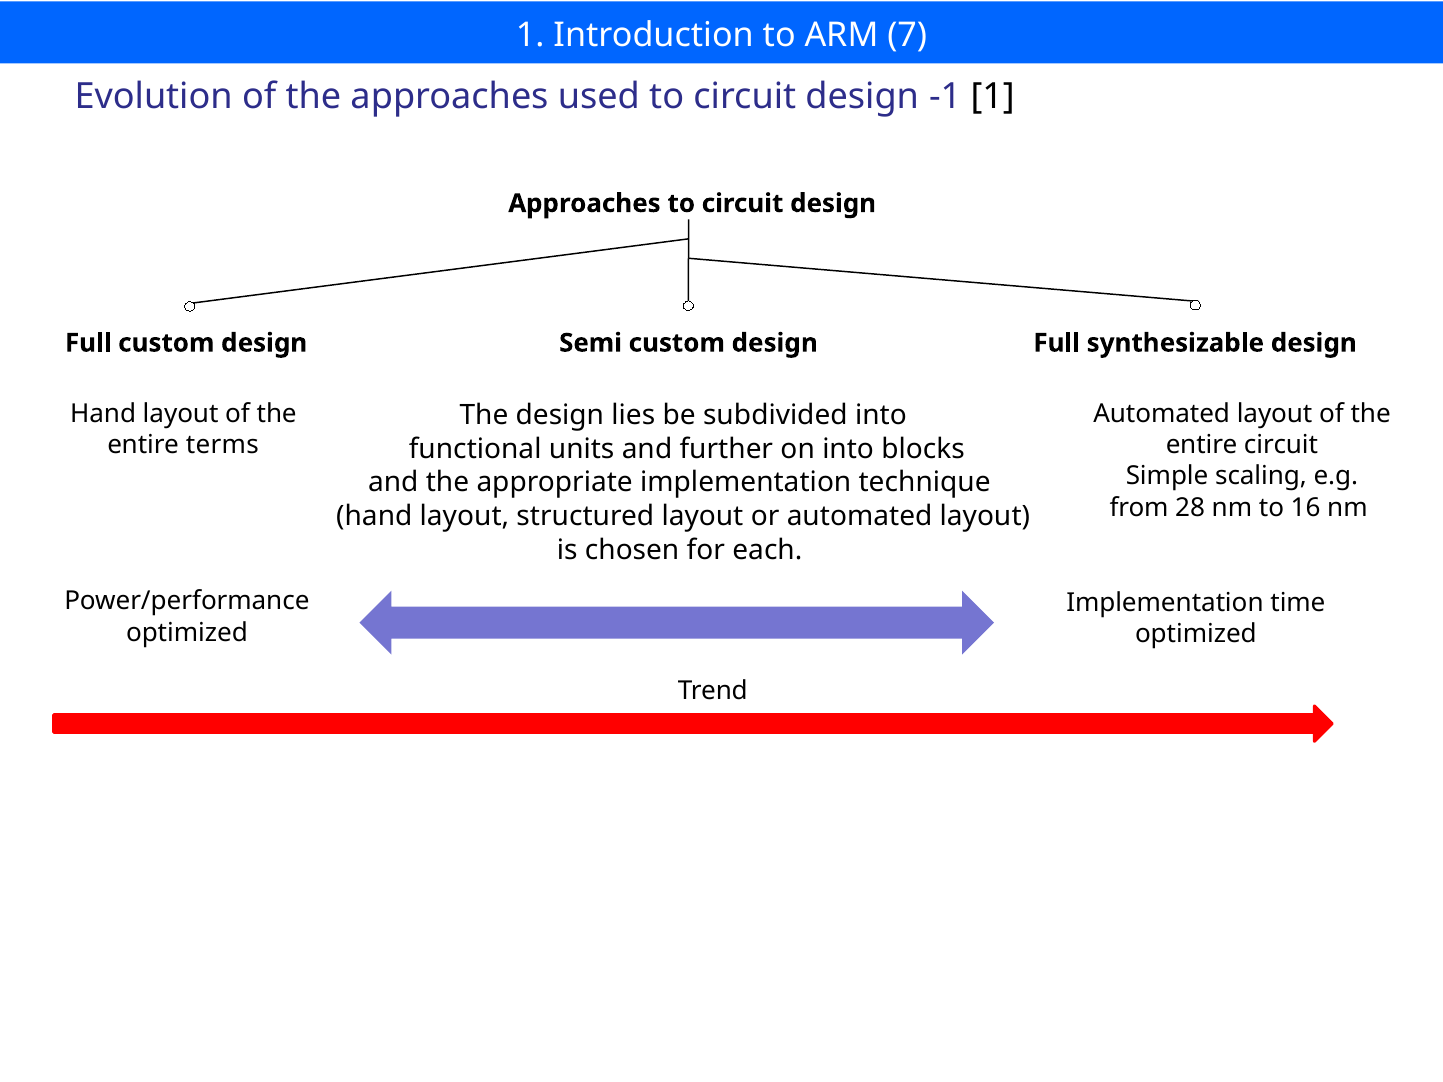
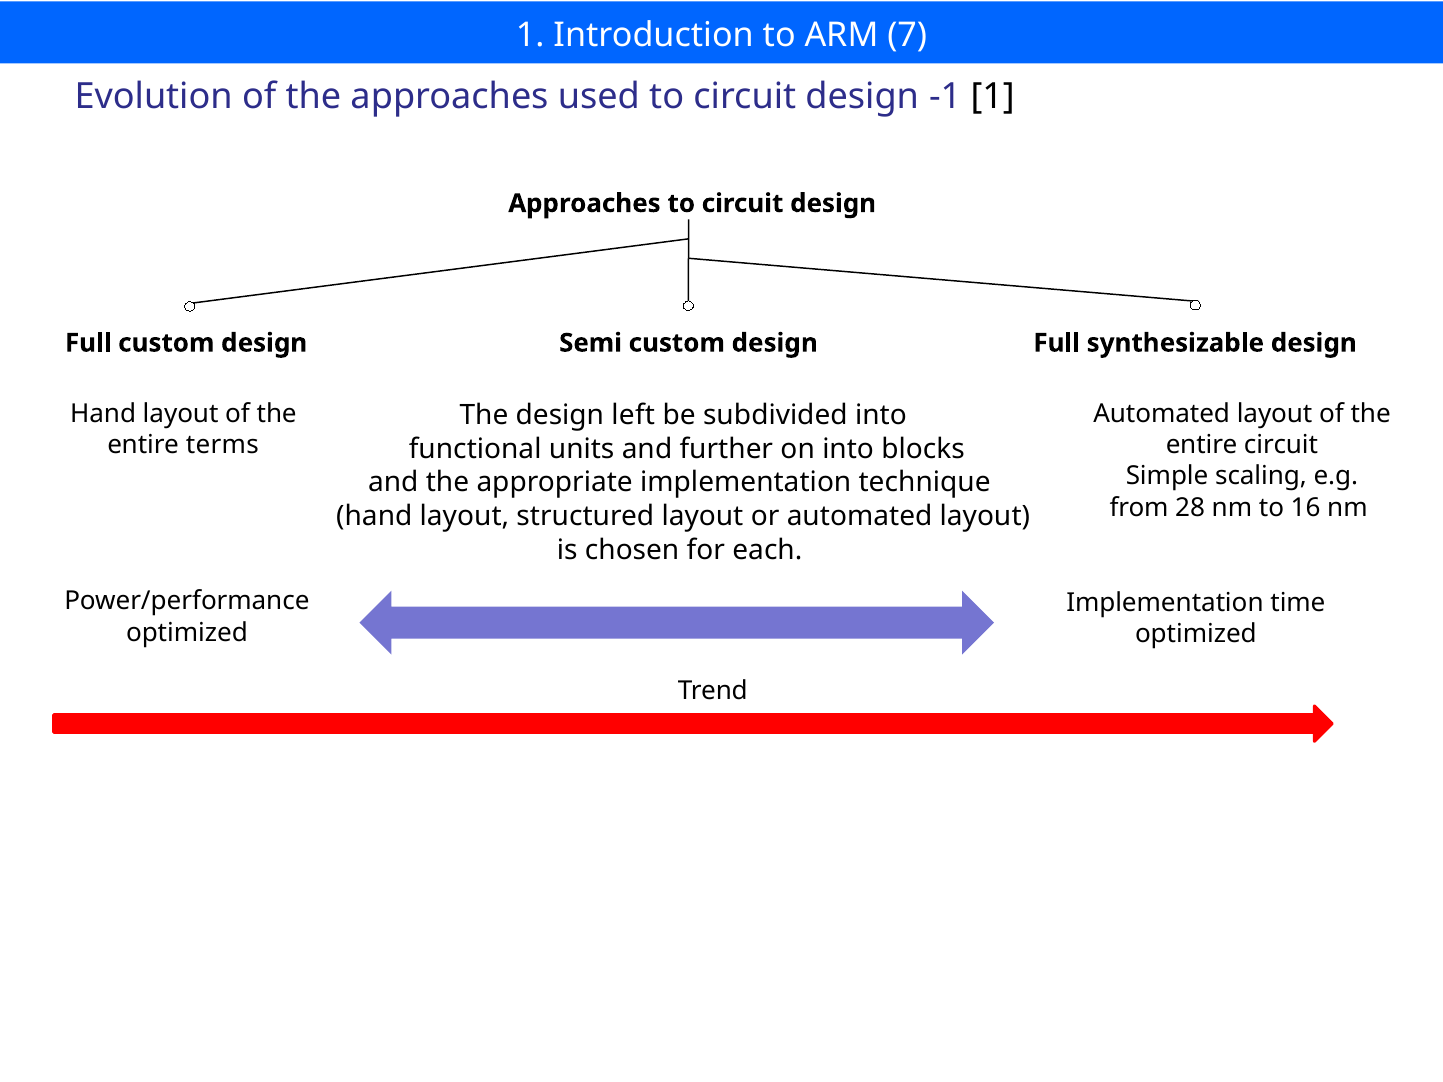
lies: lies -> left (633, 415)
